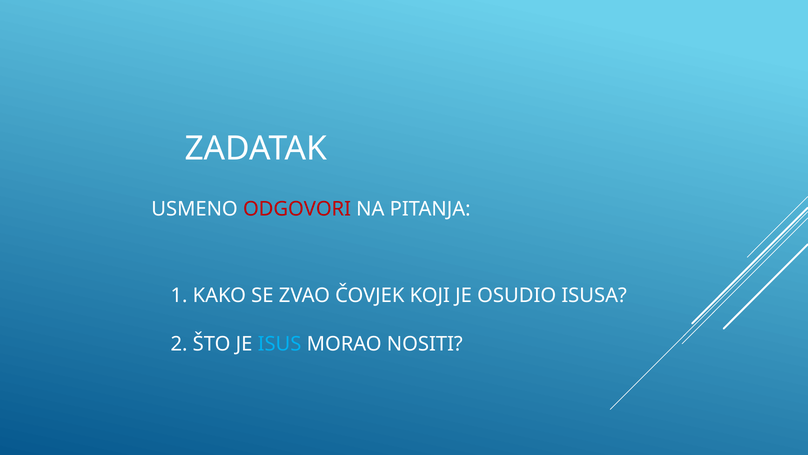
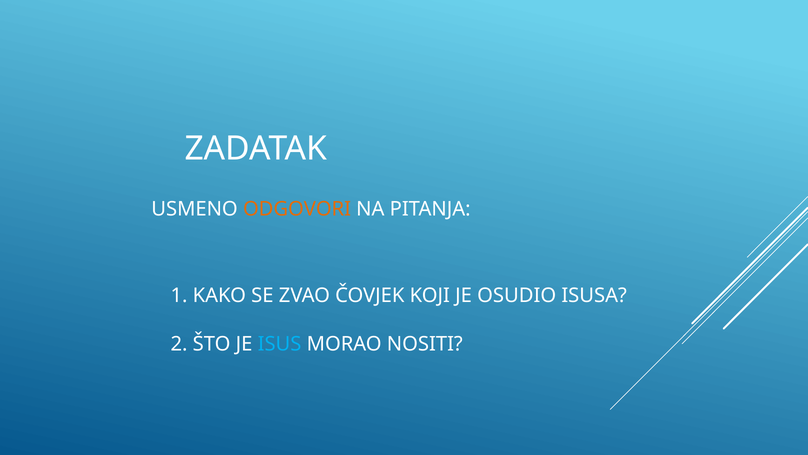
ODGOVORI colour: red -> orange (297, 209)
